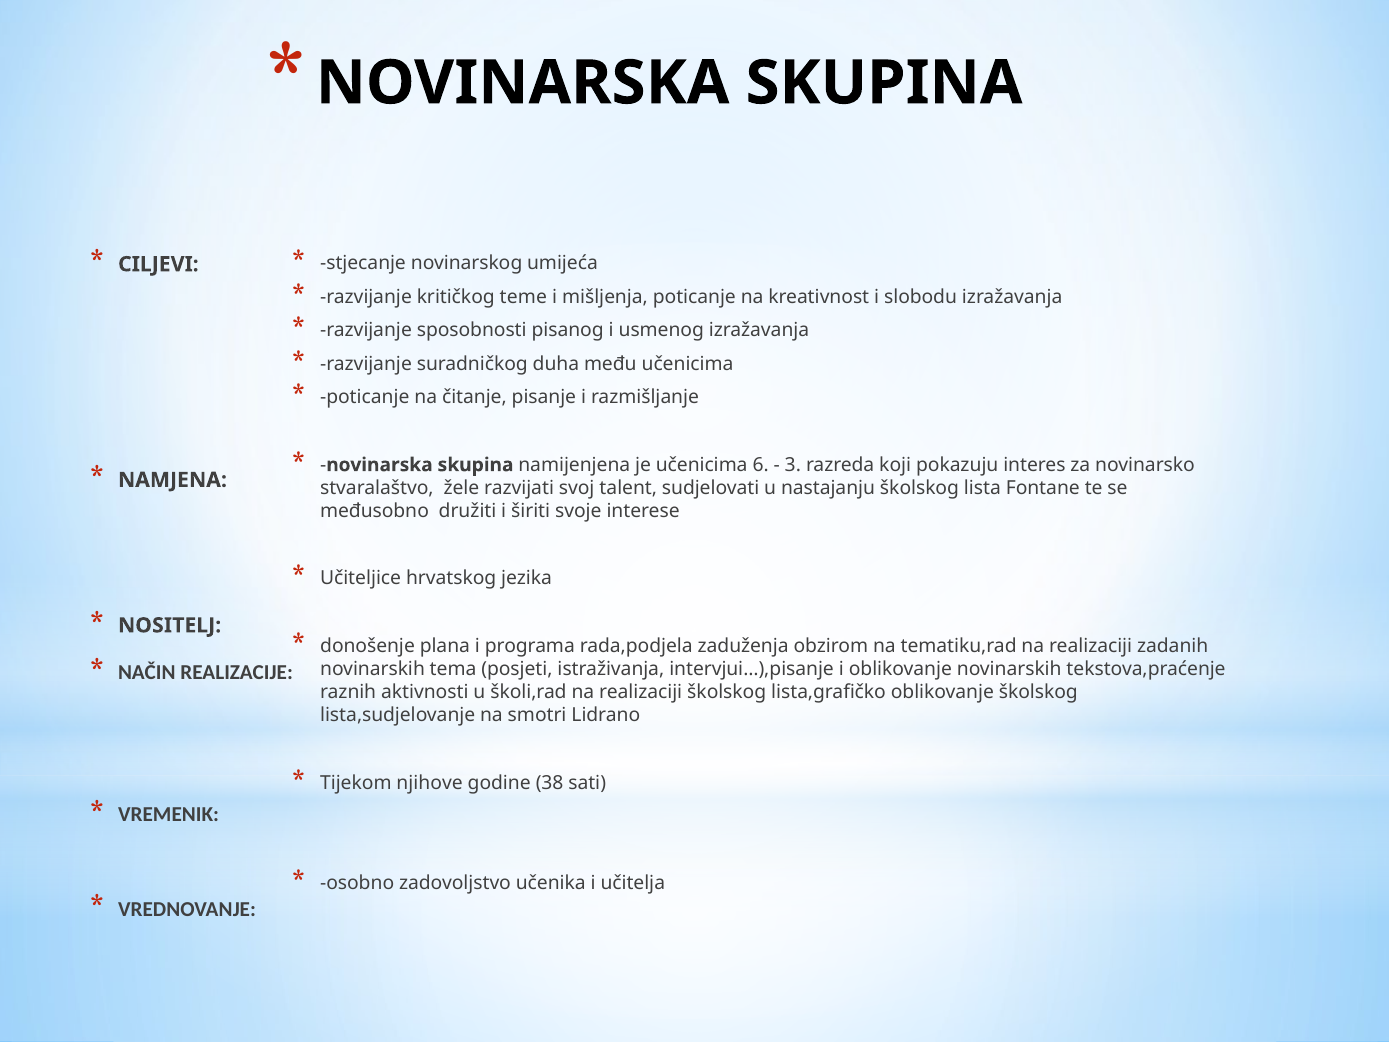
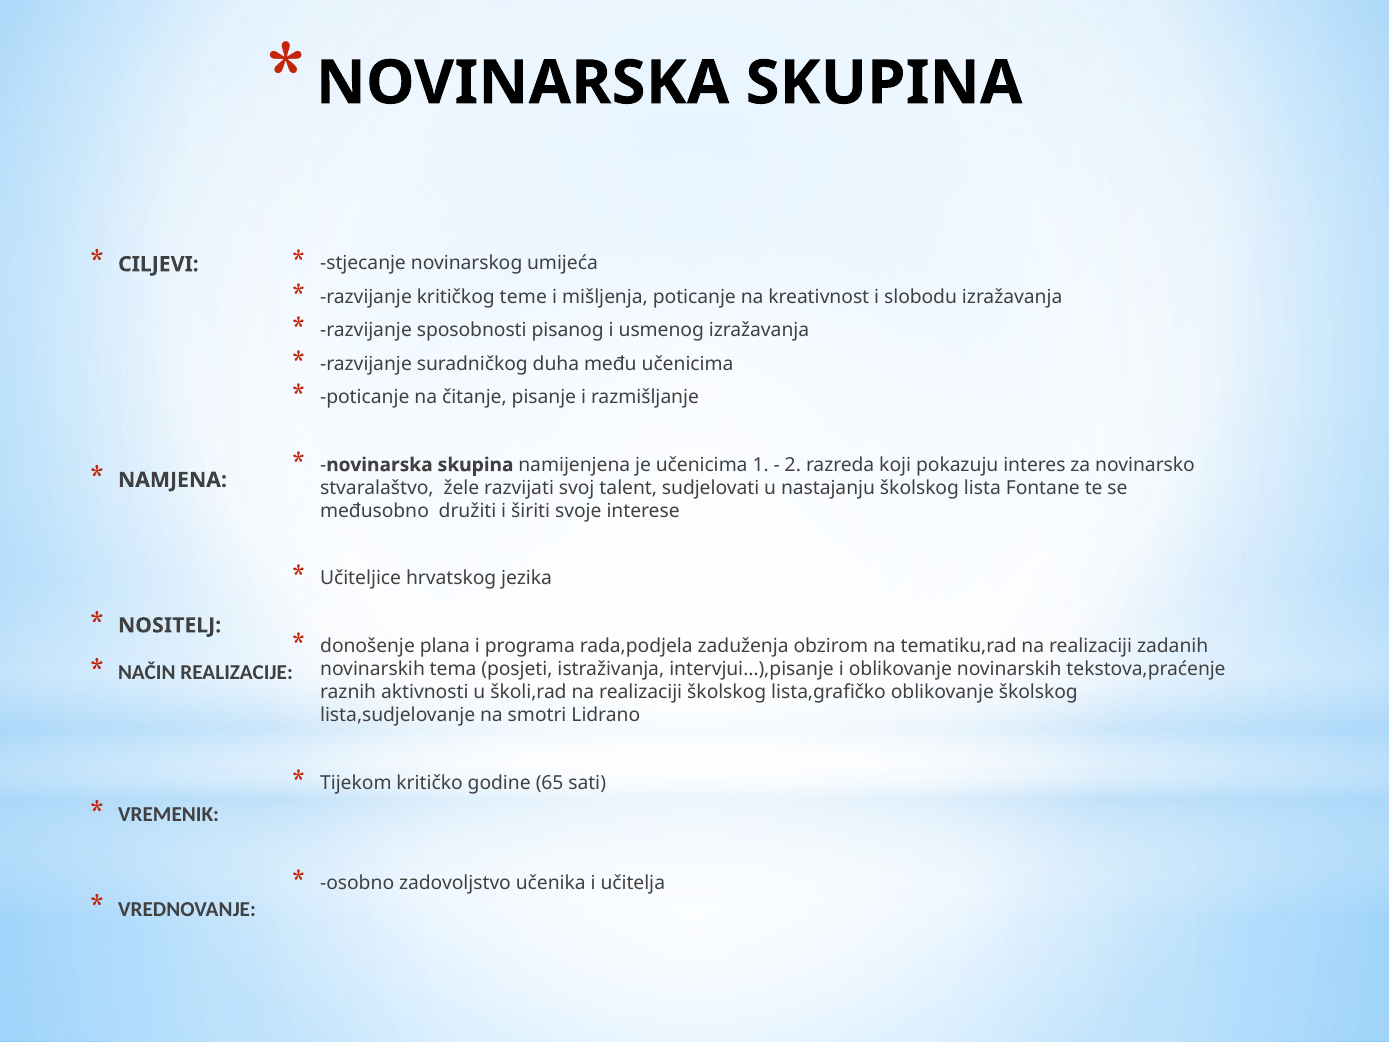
6: 6 -> 1 (761, 465)
3: 3 -> 2 (793, 465)
njihove: njihove -> kritičko (430, 782)
38: 38 -> 65 (550, 782)
